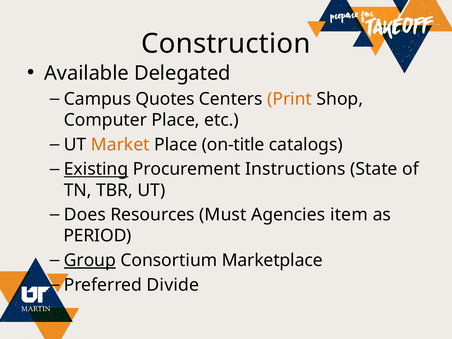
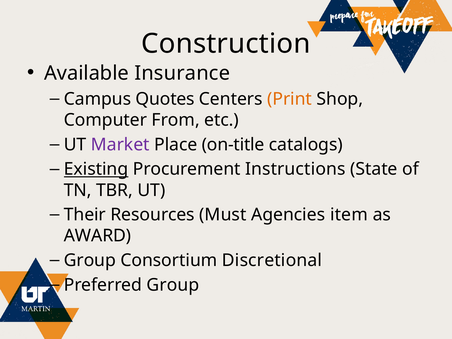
Delegated: Delegated -> Insurance (182, 73)
Computer Place: Place -> From (176, 120)
Market colour: orange -> purple (120, 145)
Does: Does -> Their (85, 215)
PERIOD: PERIOD -> AWARD (98, 236)
Group underline: present -> none (90, 260)
Marketplace: Marketplace -> Discretional (272, 260)
Preferred Divide: Divide -> Group (173, 285)
